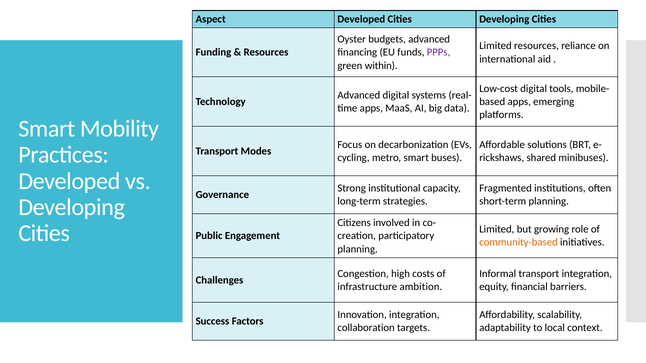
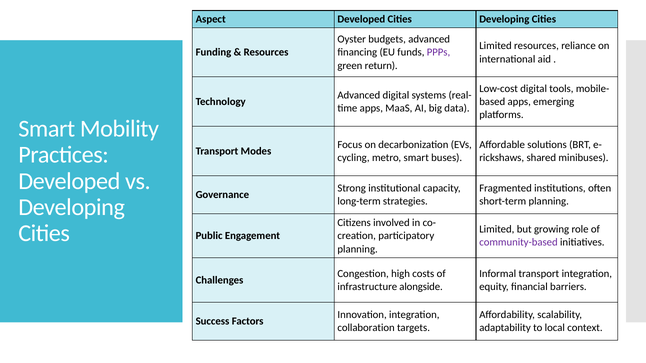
within: within -> return (381, 66)
community-based colour: orange -> purple (518, 243)
ambition: ambition -> alongside (421, 287)
